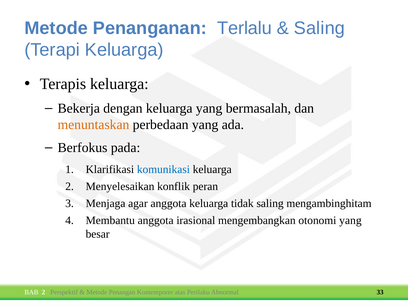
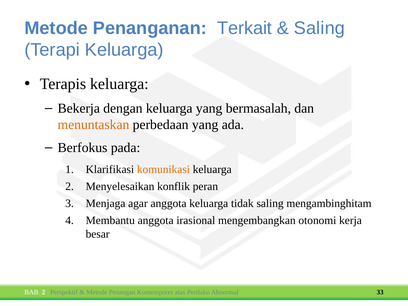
Terlalu: Terlalu -> Terkait (245, 28)
komunikasi colour: blue -> orange (163, 169)
otonomi yang: yang -> kerja (350, 220)
